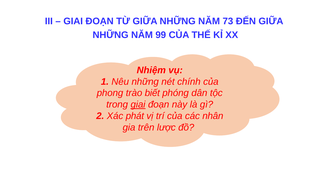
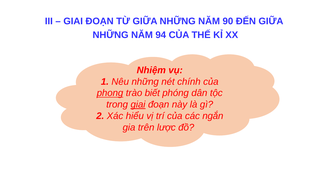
73: 73 -> 90 (228, 21)
99: 99 -> 94 (161, 35)
phong underline: none -> present (110, 93)
phát: phát -> hiểu (135, 116)
nhân: nhân -> ngắn (213, 116)
